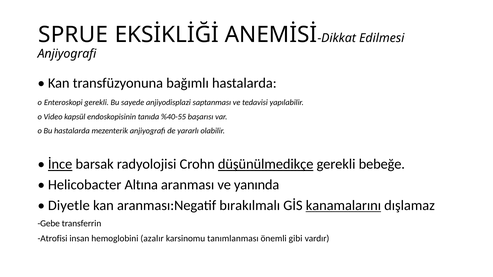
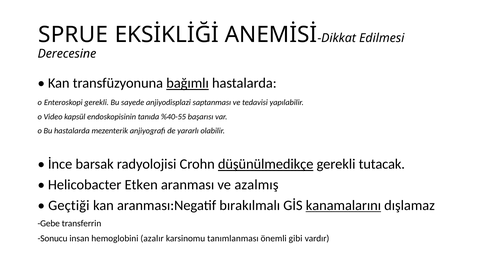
Anjiyografi: Anjiyografi -> Derecesine (67, 54)
bağımlı underline: none -> present (188, 83)
İnce underline: present -> none (60, 164)
bebeğe: bebeğe -> tutacak (382, 164)
Altına: Altına -> Etken (141, 185)
yanında: yanında -> azalmış (256, 185)
Diyetle: Diyetle -> Geçtiği (69, 206)
Atrofisi: Atrofisi -> Sonucu (53, 239)
